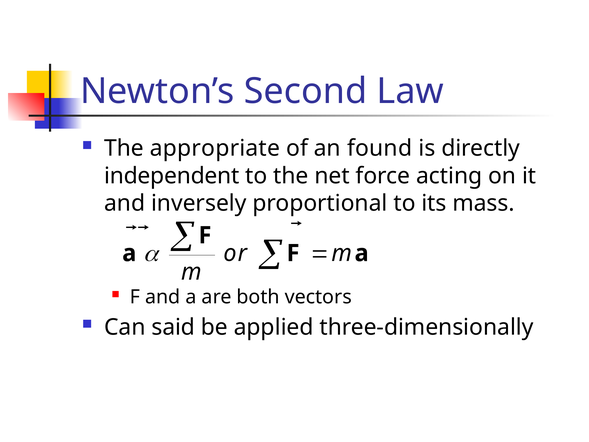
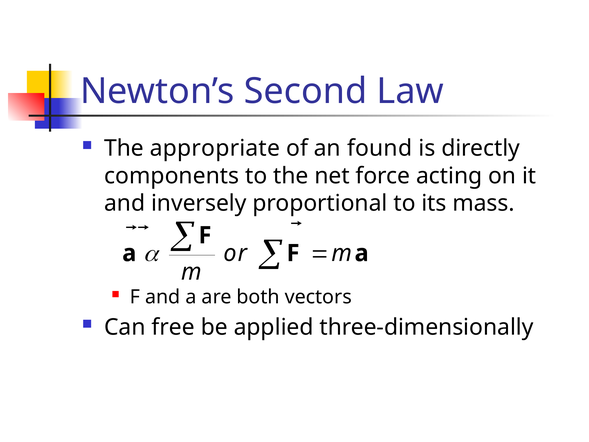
independent: independent -> components (172, 176)
said: said -> free (173, 327)
